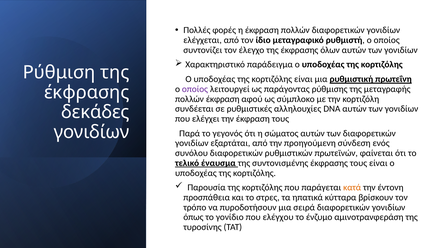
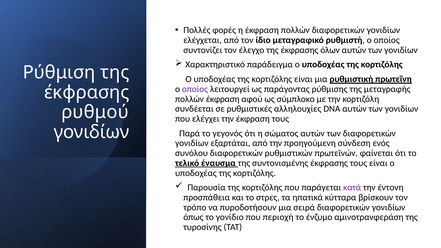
δεκάδες: δεκάδες -> ρυθμού (95, 112)
κατά colour: orange -> purple (352, 188)
ελέγχου: ελέγχου -> περιοχή (278, 217)
